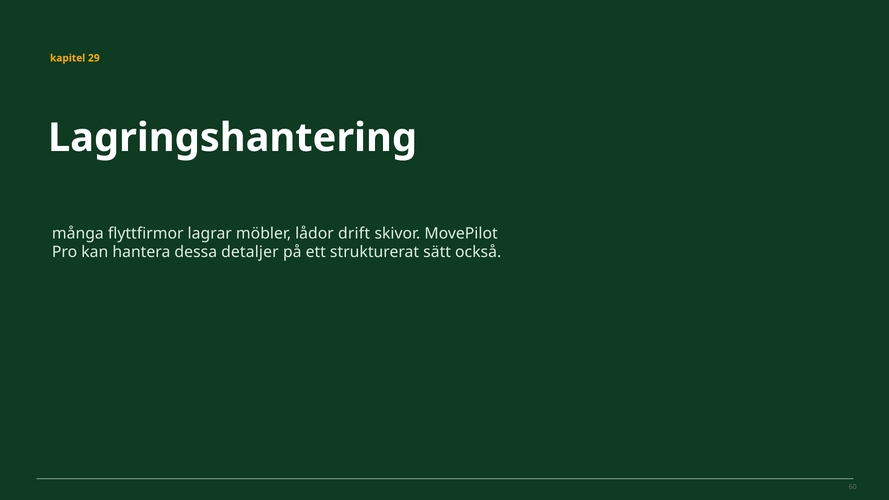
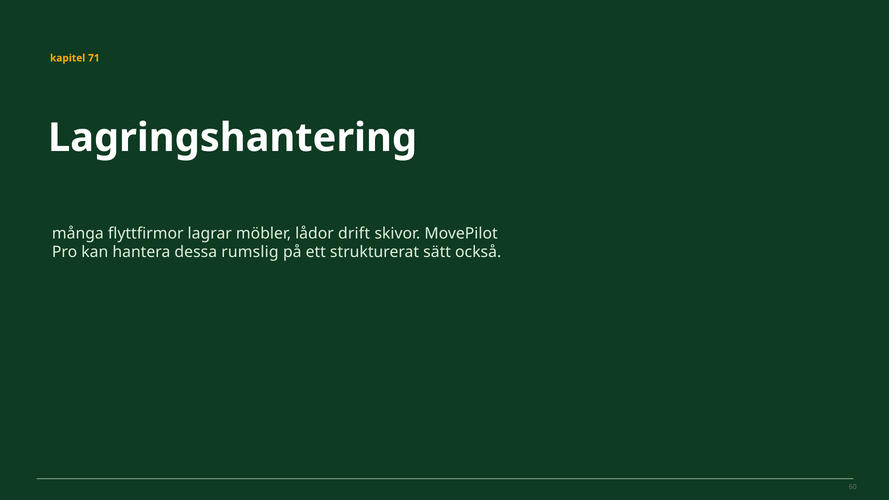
29: 29 -> 71 (94, 58)
detaljer: detaljer -> rumslig (250, 252)
